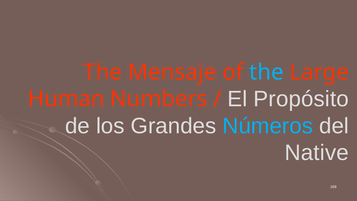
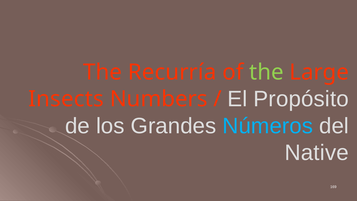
Mensaje: Mensaje -> Recurría (172, 72)
the colour: light blue -> light green (266, 72)
Human: Human -> Insects (66, 99)
